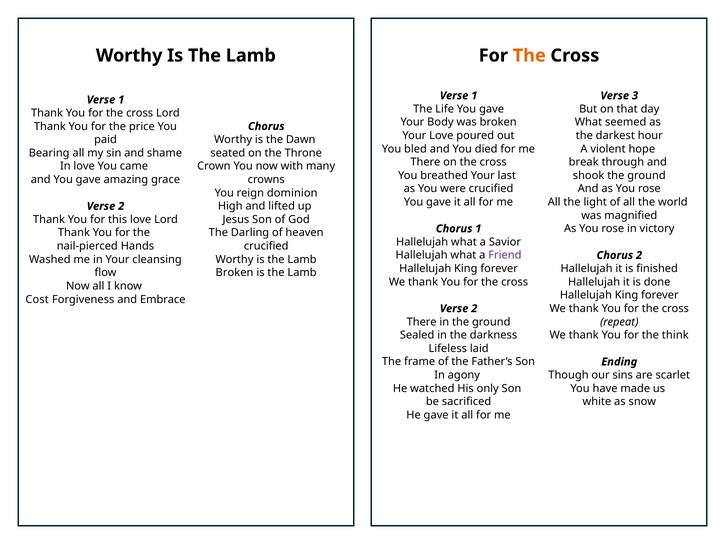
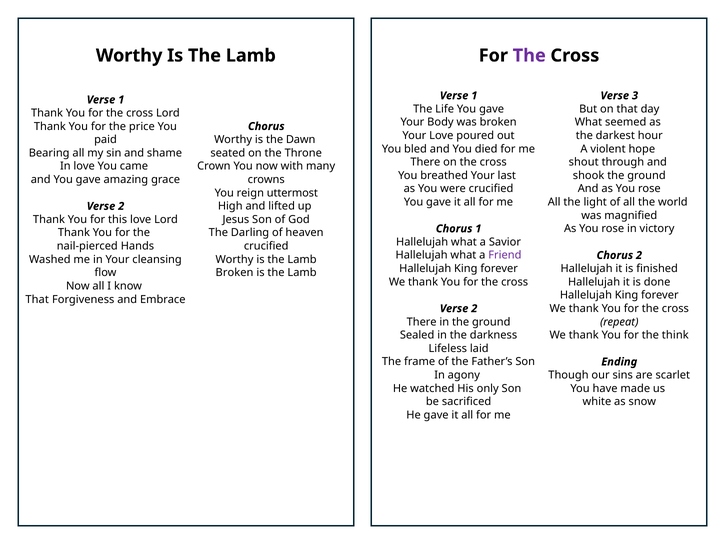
The colour: orange -> purple (529, 56)
break: break -> shout (584, 162)
dominion: dominion -> uttermost (292, 193)
Cost: Cost -> That (37, 299)
